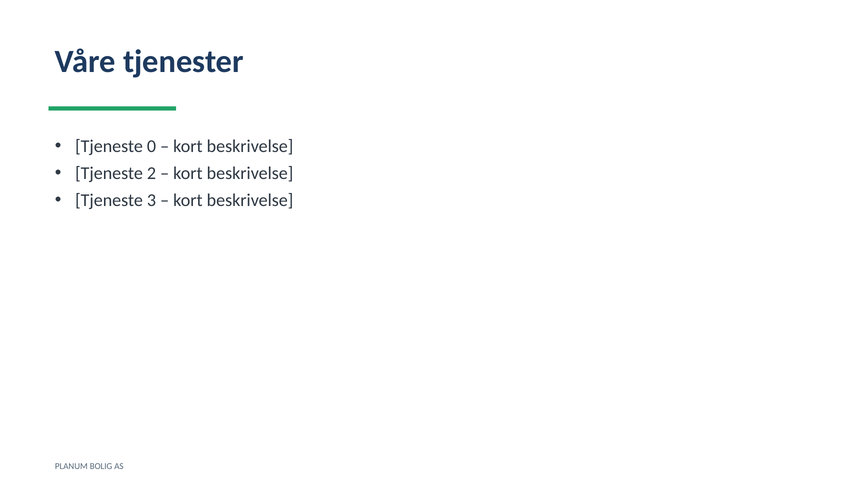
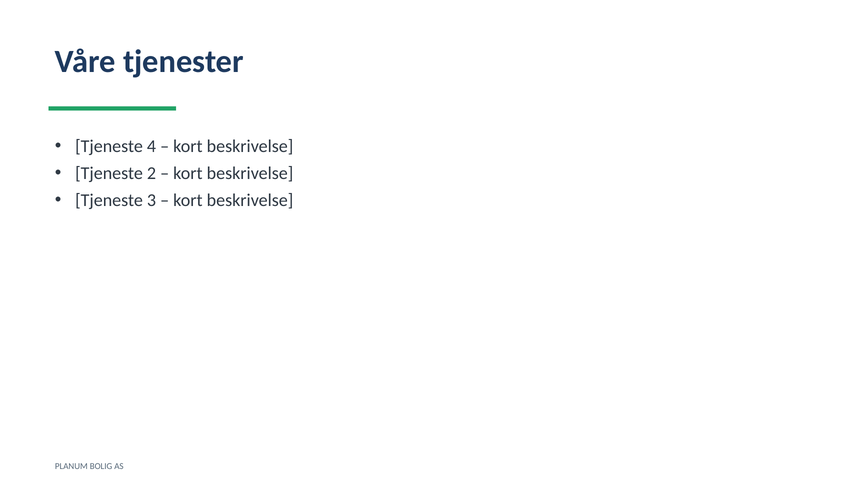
0: 0 -> 4 (151, 146)
